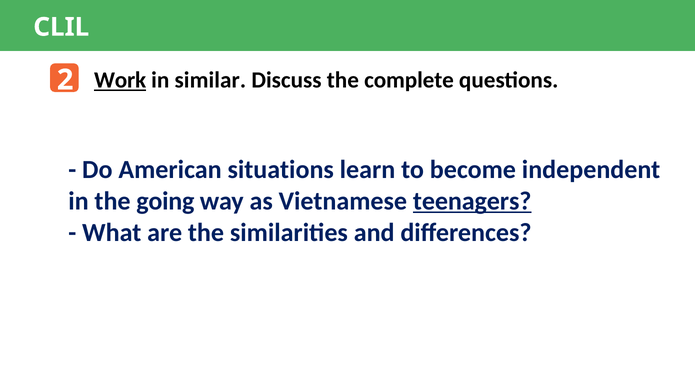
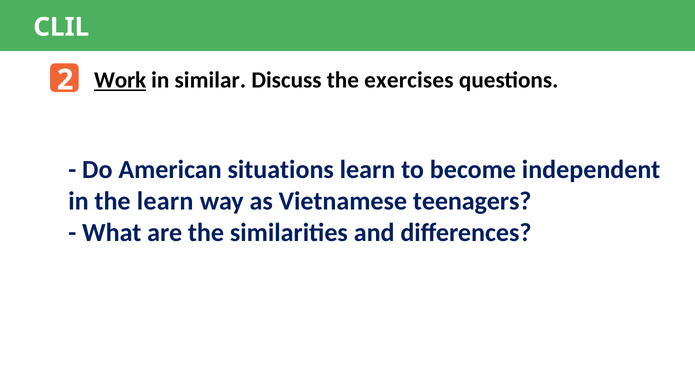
complete: complete -> exercises (409, 80)
the going: going -> learn (165, 201)
teenagers underline: present -> none (472, 201)
